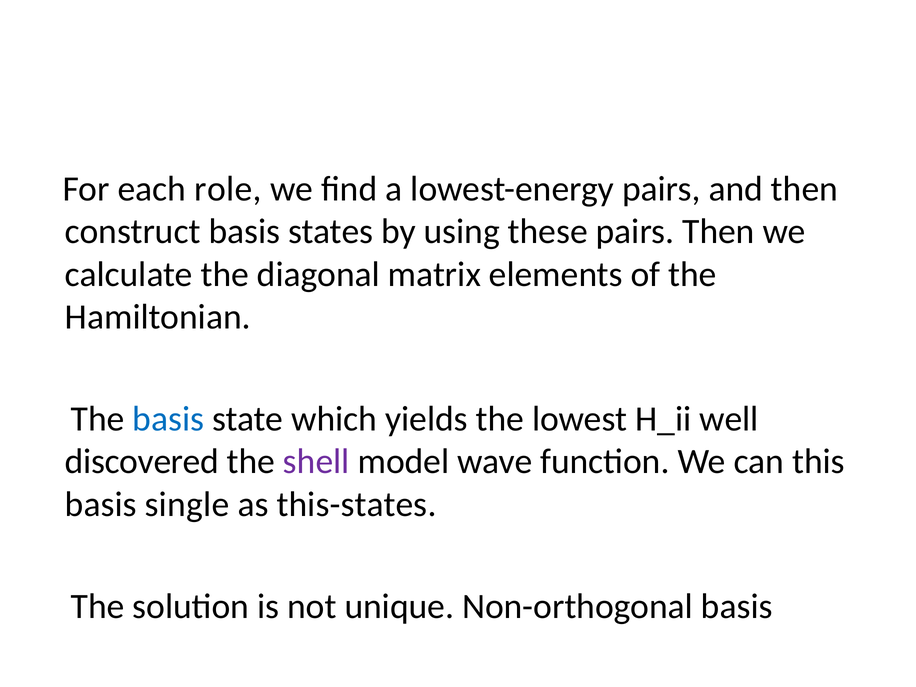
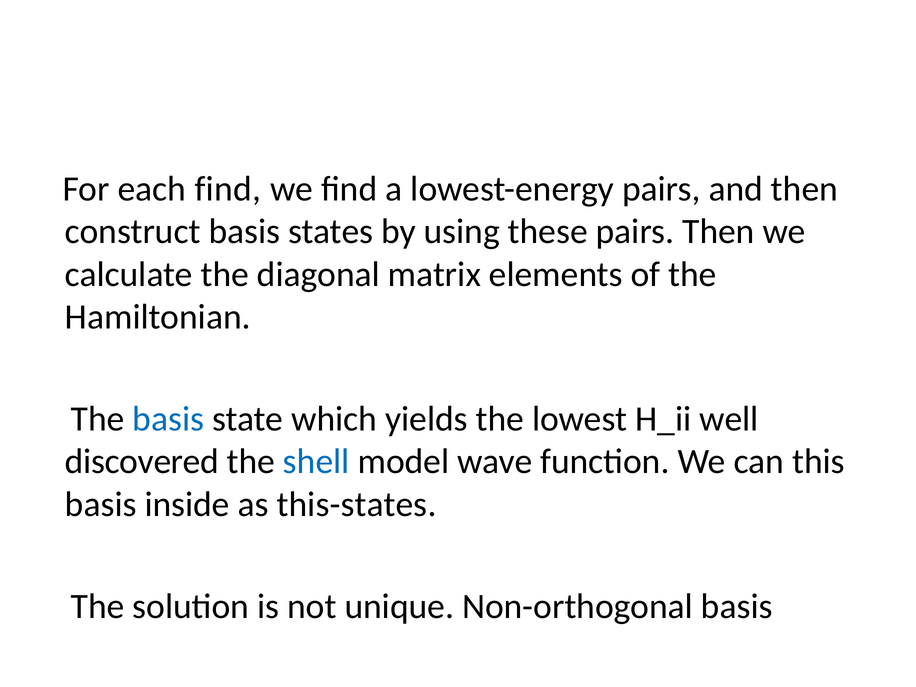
each role: role -> find (228, 189)
shell colour: purple -> blue (316, 462)
single: single -> inside (187, 504)
